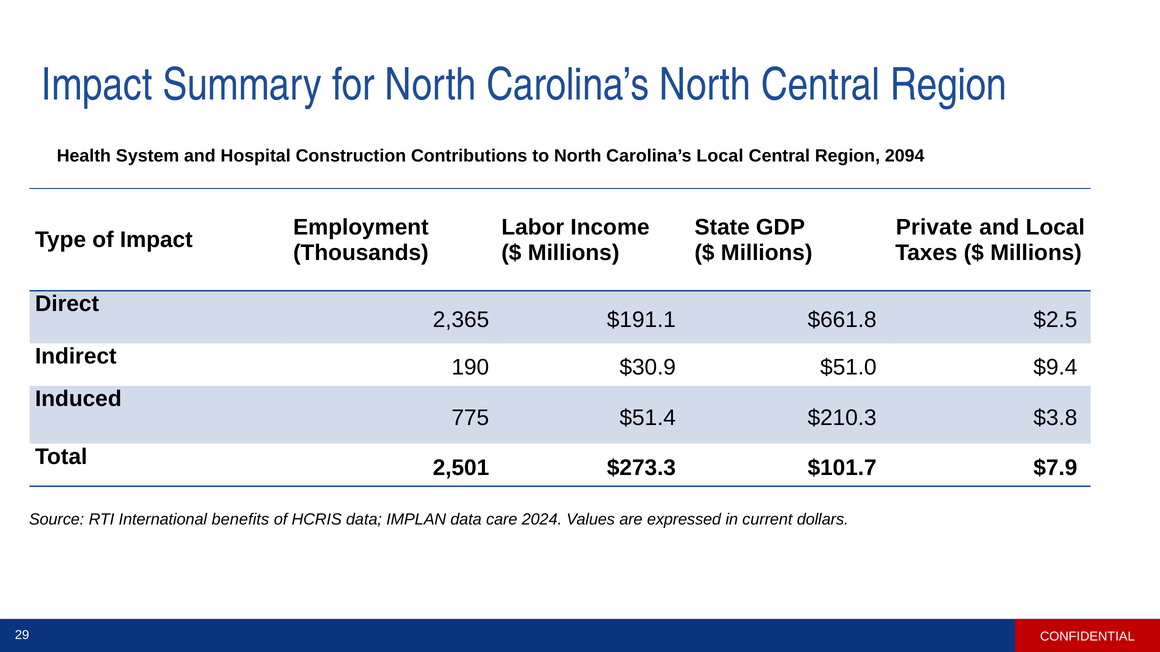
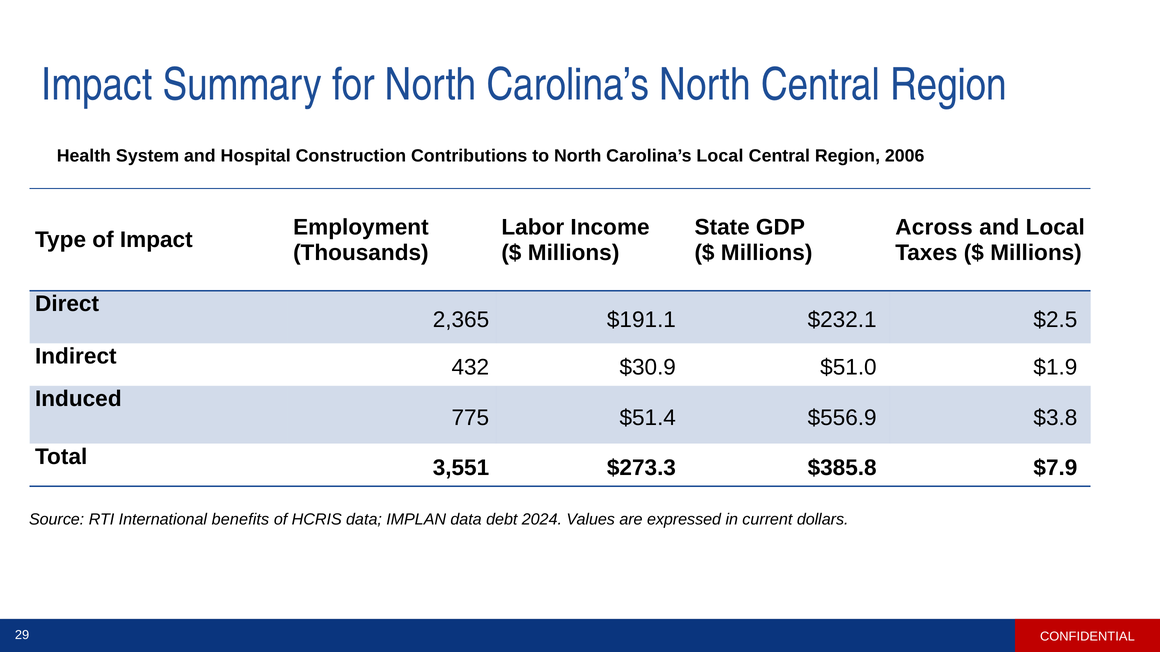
2094: 2094 -> 2006 (905, 156)
Private: Private -> Across (934, 227)
$661.8: $661.8 -> $232.1 (842, 320)
190: 190 -> 432 (470, 368)
$9.4: $9.4 -> $1.9 (1055, 368)
$210.3: $210.3 -> $556.9 (842, 418)
2,501: 2,501 -> 3,551 (461, 468)
$101.7: $101.7 -> $385.8 (842, 468)
care: care -> debt (502, 520)
